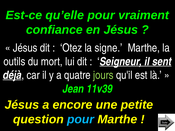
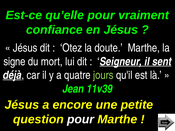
signe: signe -> doute (109, 48)
outils: outils -> signe (14, 62)
pour colour: light blue -> white (81, 120)
